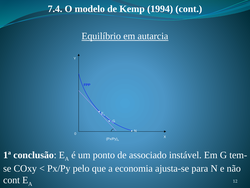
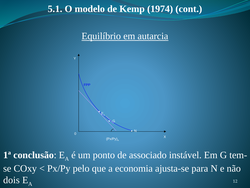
7.4: 7.4 -> 5.1 (55, 9)
1994: 1994 -> 1974 (160, 9)
cont: cont -> dois (11, 180)
